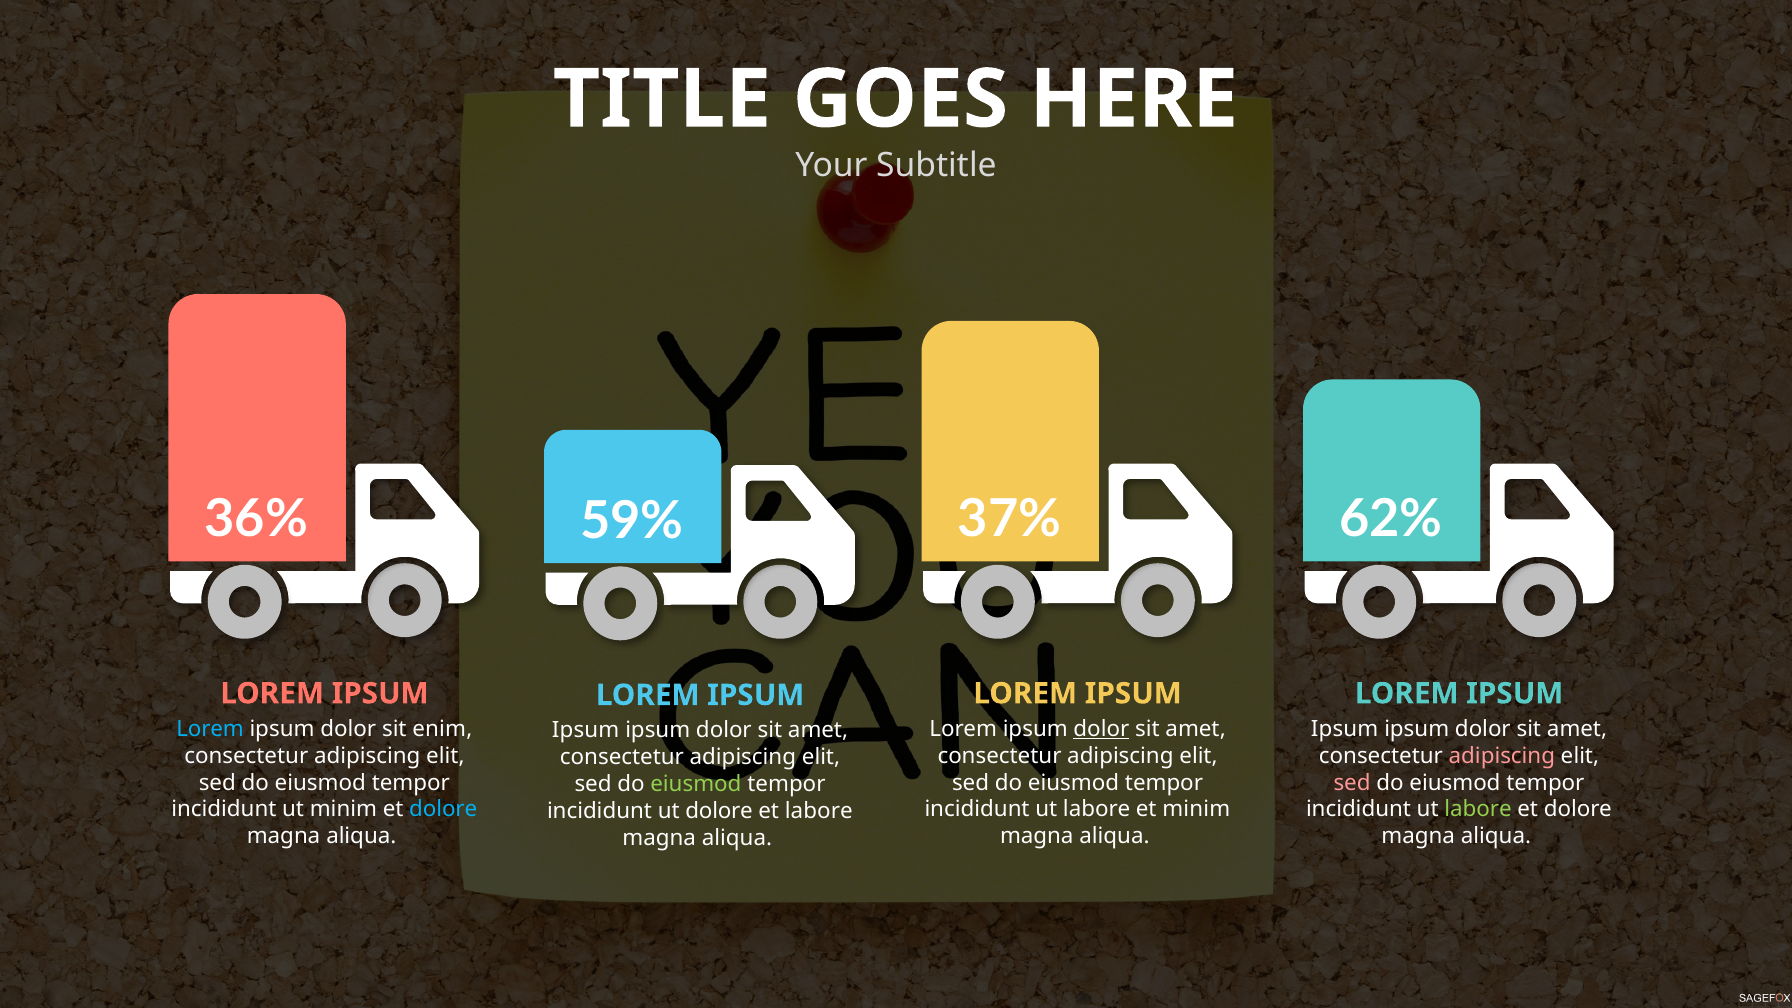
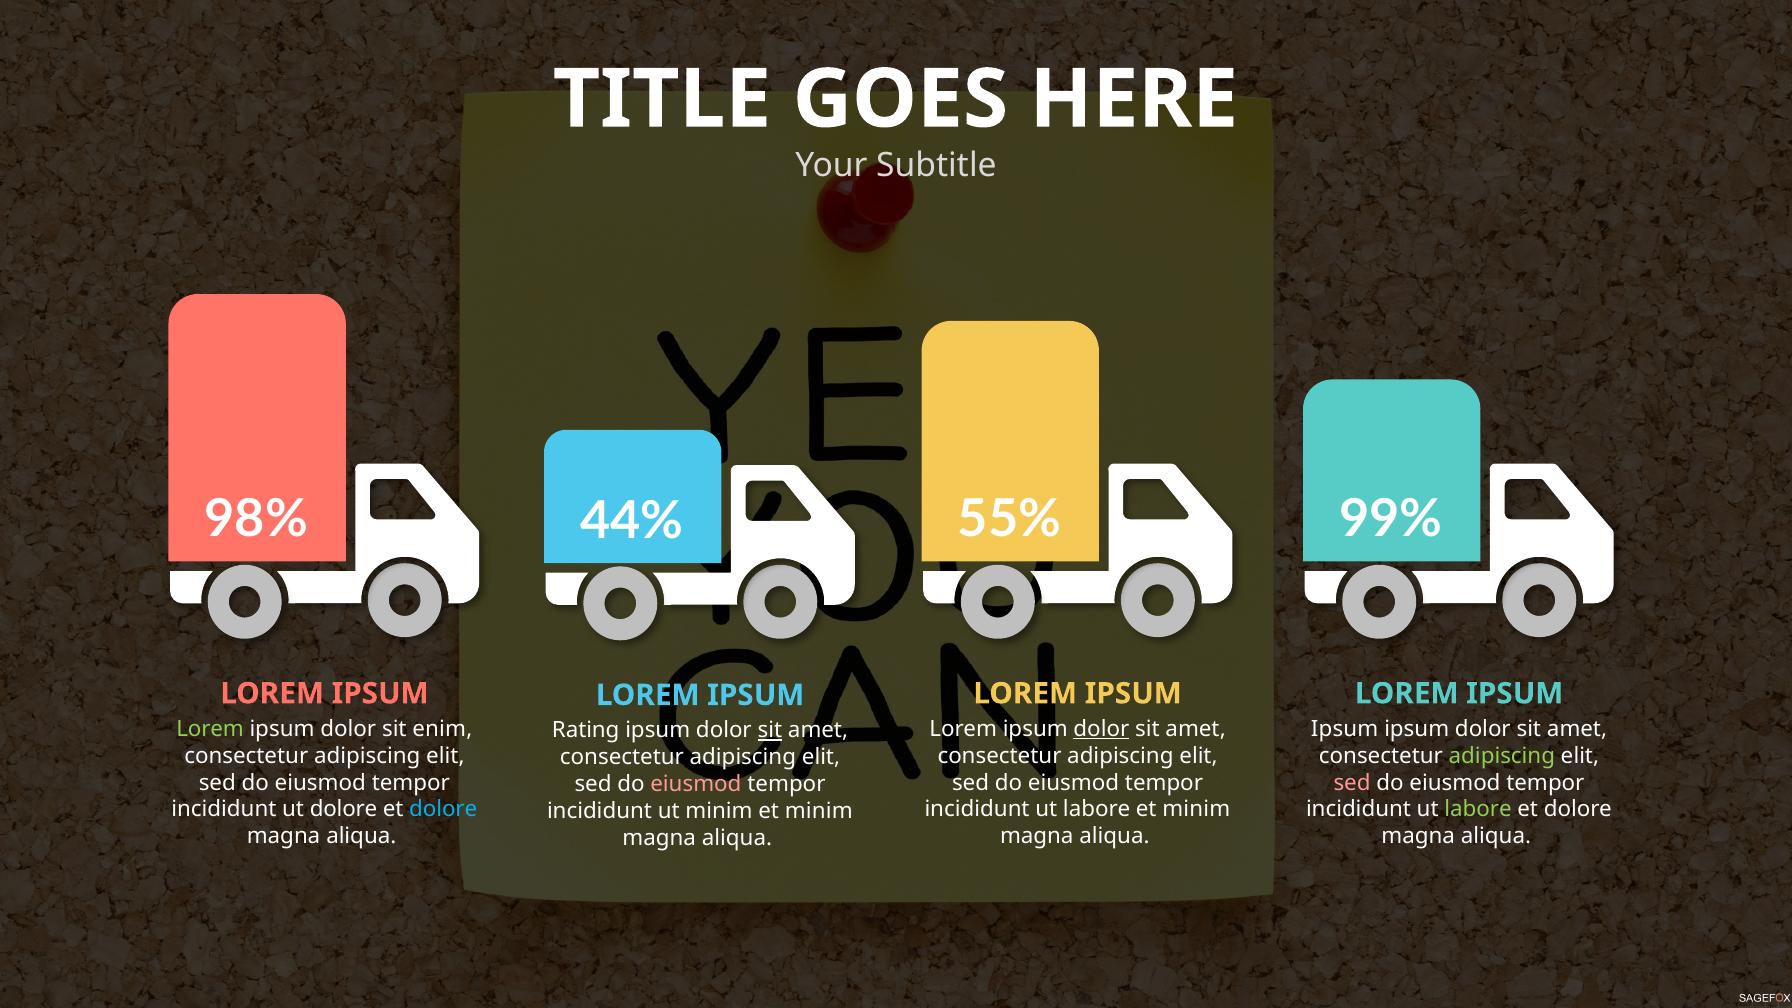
36%: 36% -> 98% (256, 520)
37%: 37% -> 55% (1010, 520)
62%: 62% -> 99% (1391, 520)
59%: 59% -> 44% (632, 521)
Lorem colour: light blue -> light green (210, 729)
Ipsum: Ipsum -> Rating (586, 730)
sit underline: none -> present (770, 730)
adipiscing colour: pink -> light green (1502, 756)
eiusmod colour: light green -> pink (696, 784)
ut minim: minim -> dolore (344, 810)
ut dolore: dolore -> minim (719, 811)
labore: labore -> minim (819, 811)
